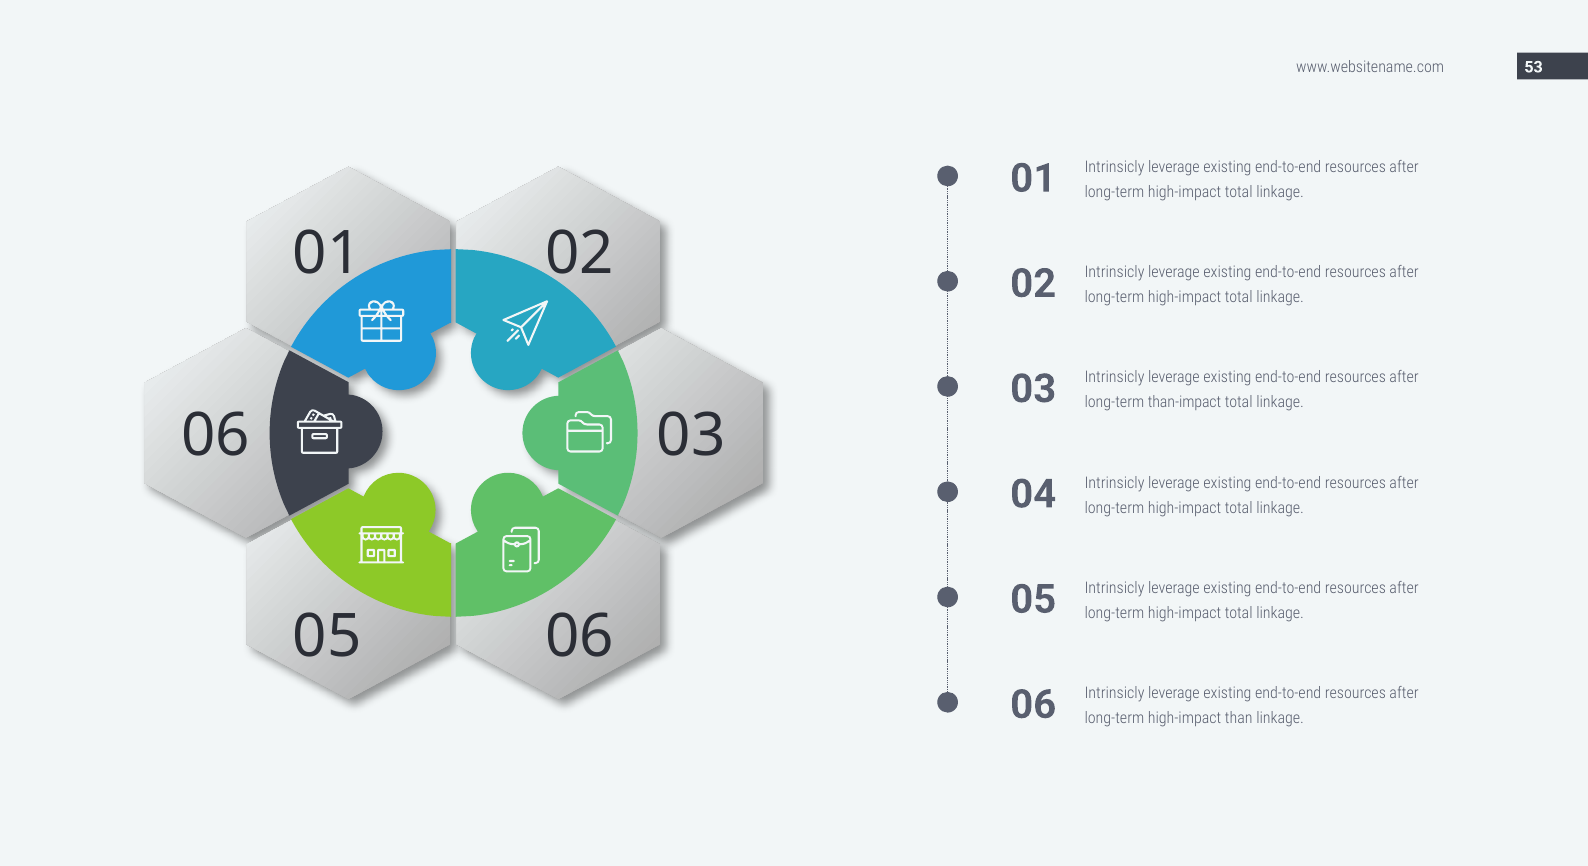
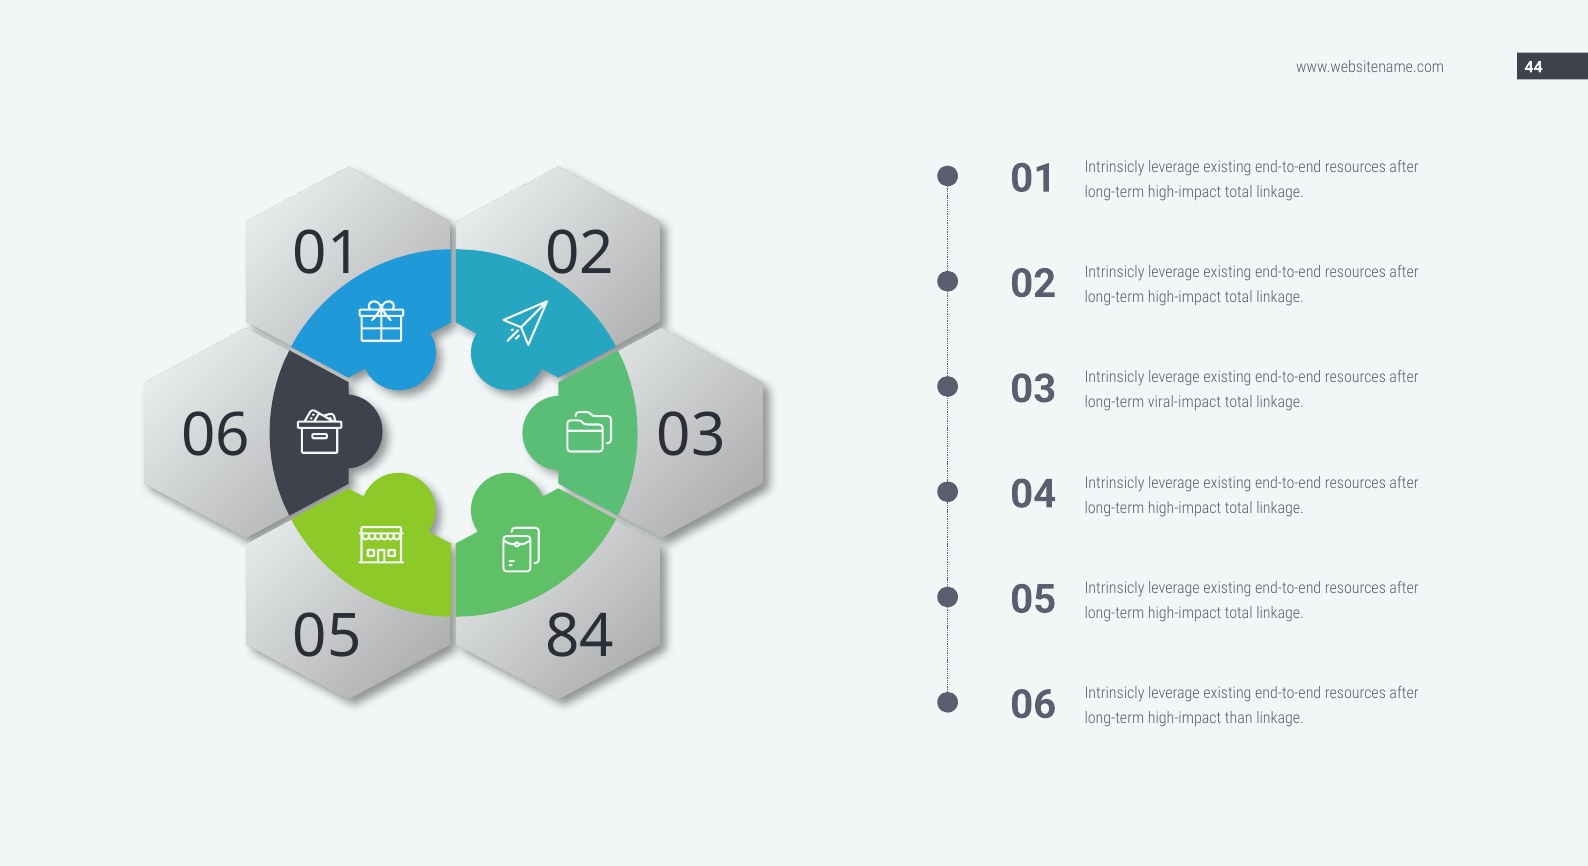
53: 53 -> 44 (1534, 67)
than-impact: than-impact -> viral-impact (1184, 403)
05 06: 06 -> 84 (579, 637)
